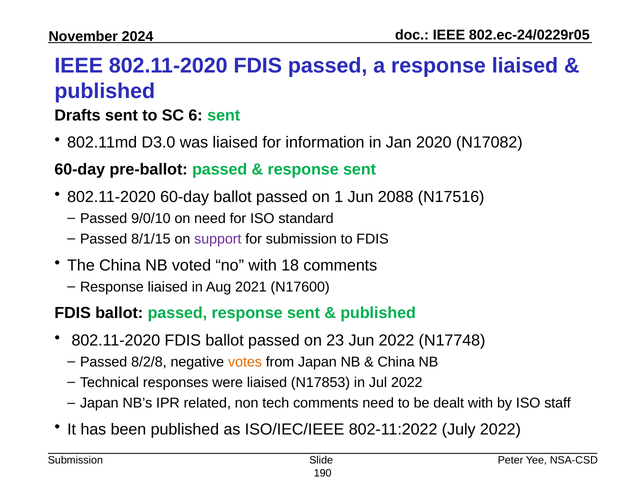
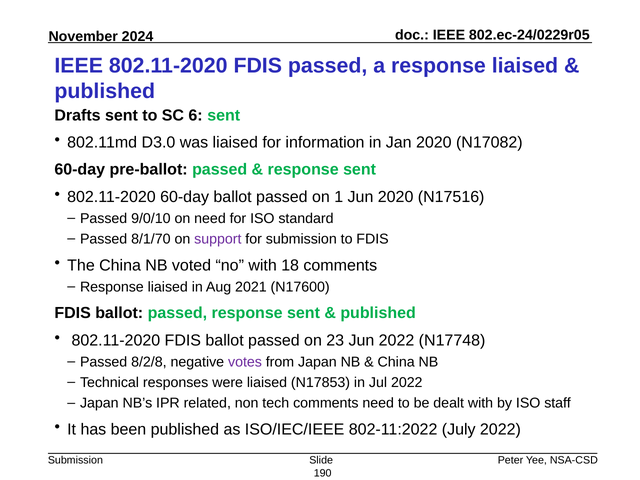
Jun 2088: 2088 -> 2020 (396, 197)
8/1/15: 8/1/15 -> 8/1/70 (151, 239)
votes colour: orange -> purple (245, 362)
